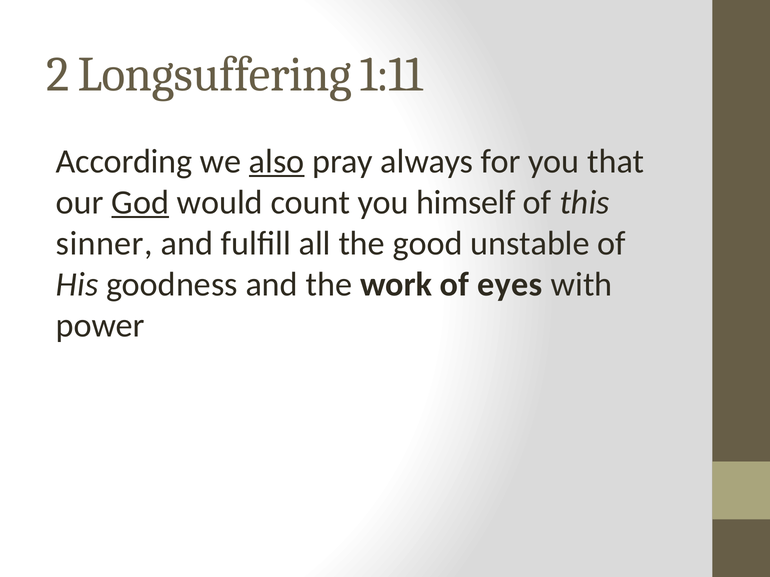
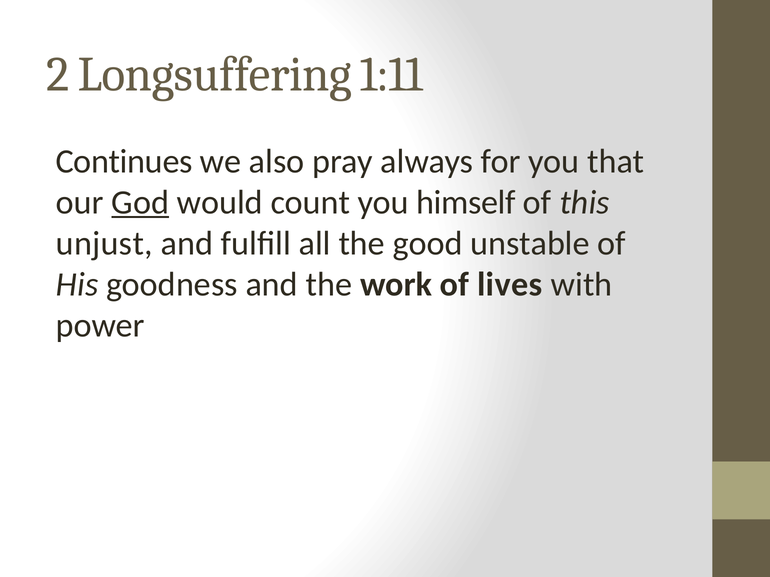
According: According -> Continues (124, 162)
also underline: present -> none (277, 162)
sinner: sinner -> unjust (104, 244)
eyes: eyes -> lives (510, 285)
